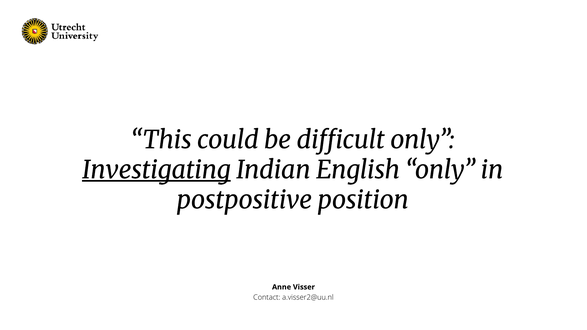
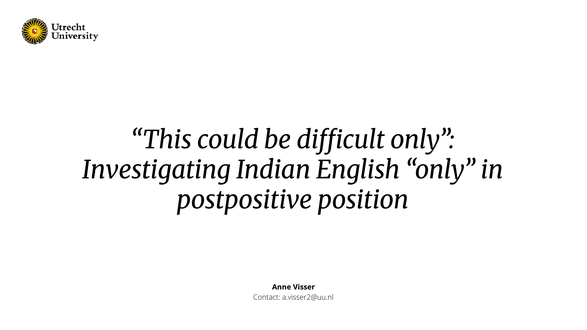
Investigating underline: present -> none (156, 170)
